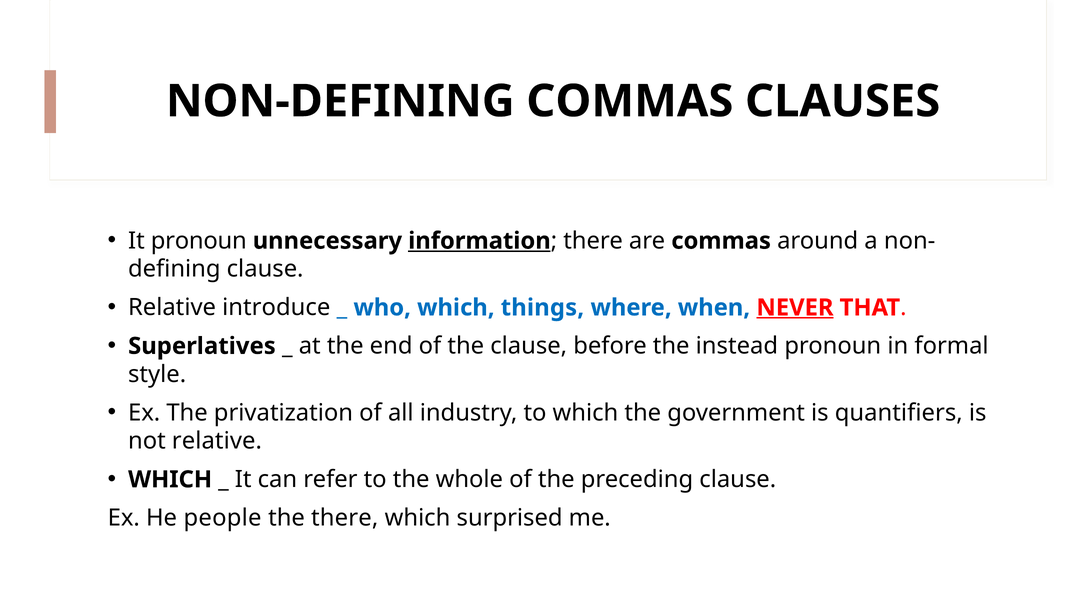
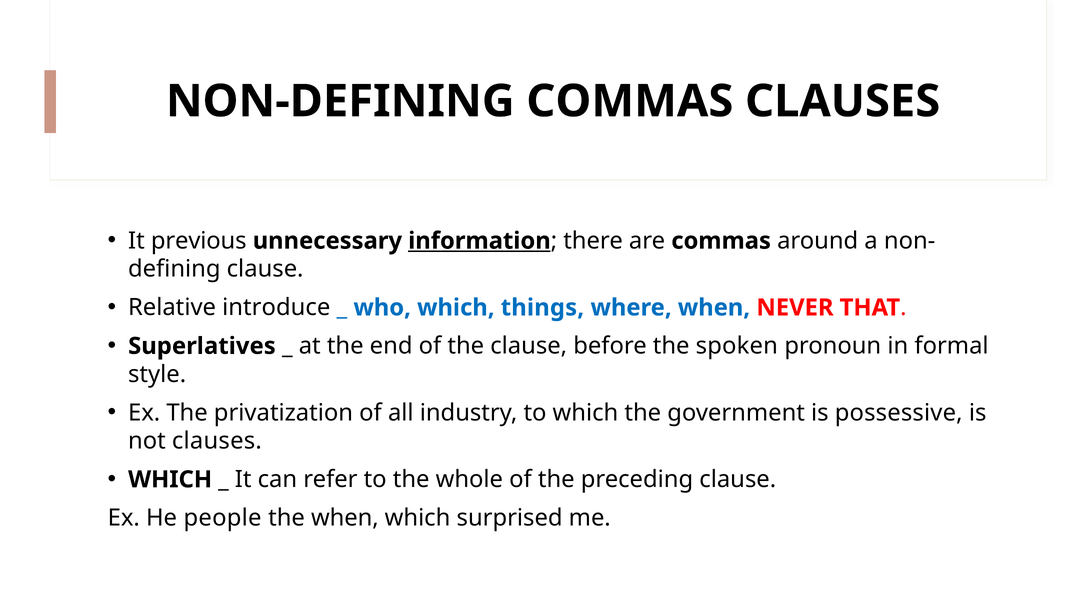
It pronoun: pronoun -> previous (199, 241)
NEVER underline: present -> none (795, 308)
instead: instead -> spoken (737, 346)
quantifiers: quantifiers -> possessive (899, 413)
not relative: relative -> clauses (217, 441)
the there: there -> when (345, 518)
